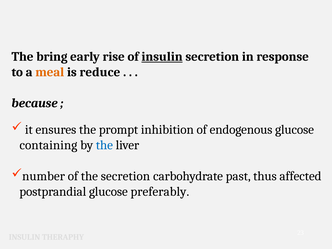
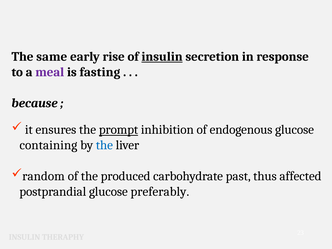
bring: bring -> same (52, 57)
meal colour: orange -> purple (50, 72)
reduce: reduce -> fasting (100, 72)
prompt underline: none -> present (119, 130)
number: number -> random (43, 176)
the secretion: secretion -> produced (126, 176)
